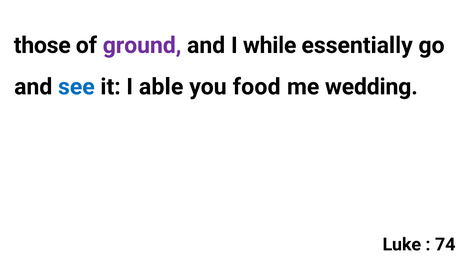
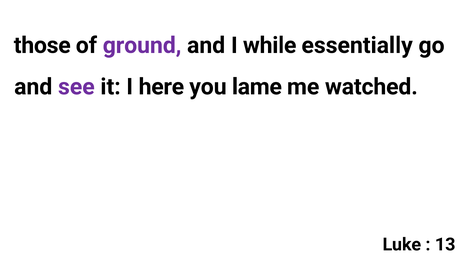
see colour: blue -> purple (76, 87)
able: able -> here (161, 87)
food: food -> lame (257, 87)
wedding: wedding -> watched (371, 87)
74: 74 -> 13 (445, 244)
